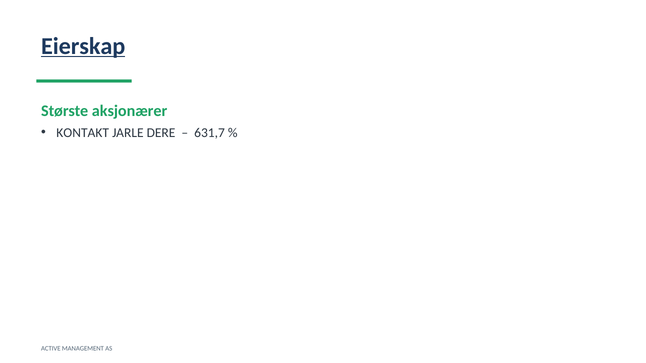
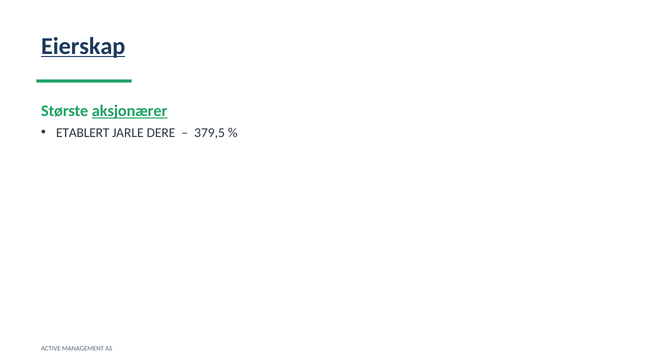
aksjonærer underline: none -> present (130, 111)
KONTAKT: KONTAKT -> ETABLERT (83, 133)
631,7: 631,7 -> 379,5 (210, 133)
